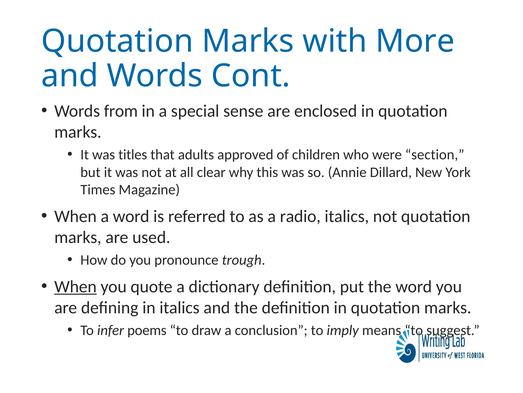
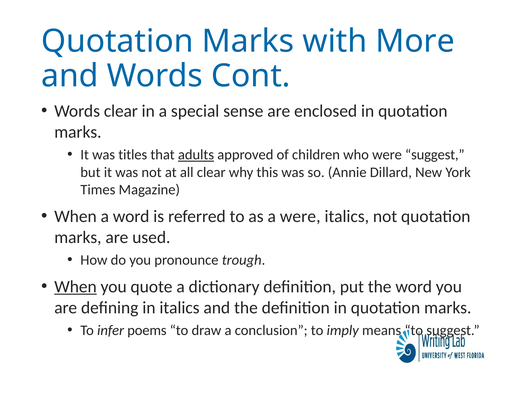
Words from: from -> clear (121, 111)
adults underline: none -> present (196, 155)
were section: section -> suggest (435, 155)
a radio: radio -> were (300, 216)
